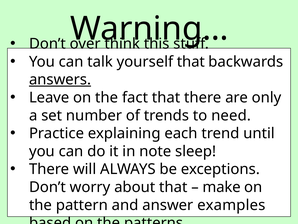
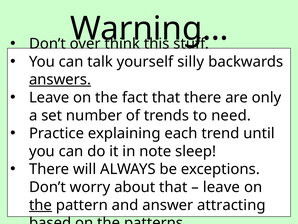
yourself that: that -> silly (191, 62)
make: make -> leave (221, 187)
the underline: none -> present (40, 205)
examples: examples -> attracting (231, 205)
